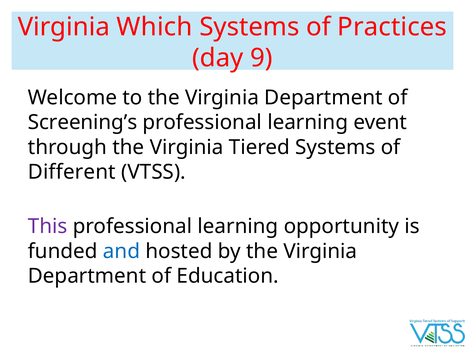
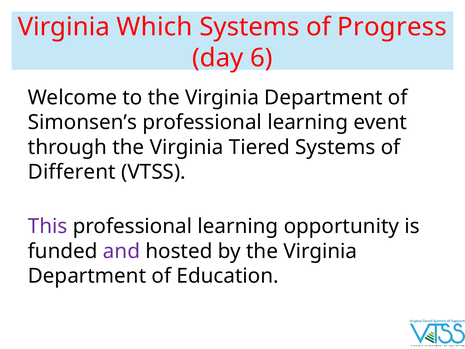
Practices: Practices -> Progress (392, 27)
9: 9 -> 6 (261, 58)
Screening’s: Screening’s -> Simonsen’s (83, 122)
and colour: blue -> purple (122, 251)
